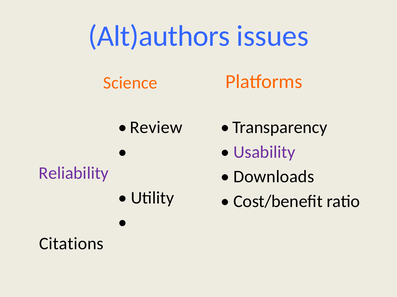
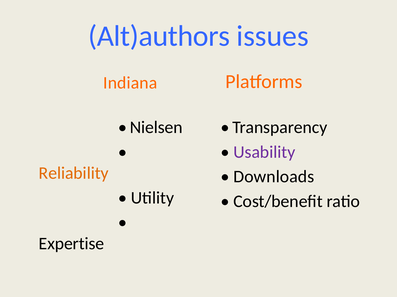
Science: Science -> Indiana (130, 83)
Review: Review -> Nielsen (156, 128)
Reliability colour: purple -> orange (74, 174)
Citations: Citations -> Expertise (71, 244)
